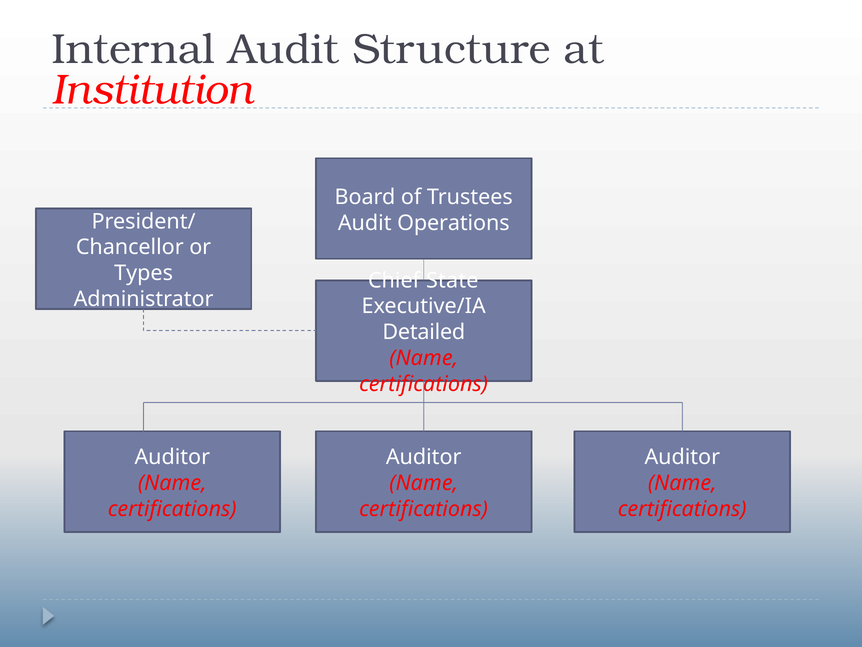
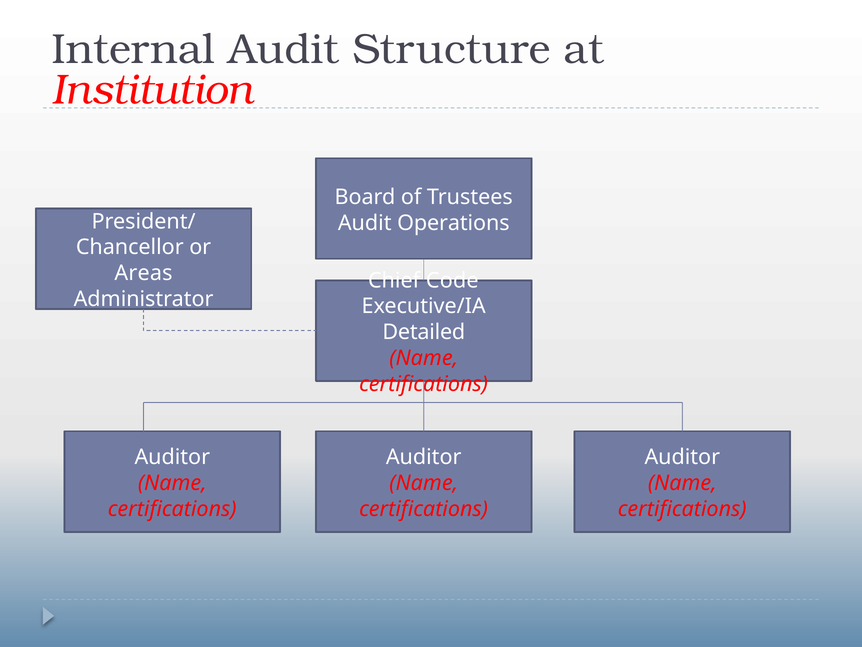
Types: Types -> Areas (143, 273)
State: State -> Code (452, 280)
